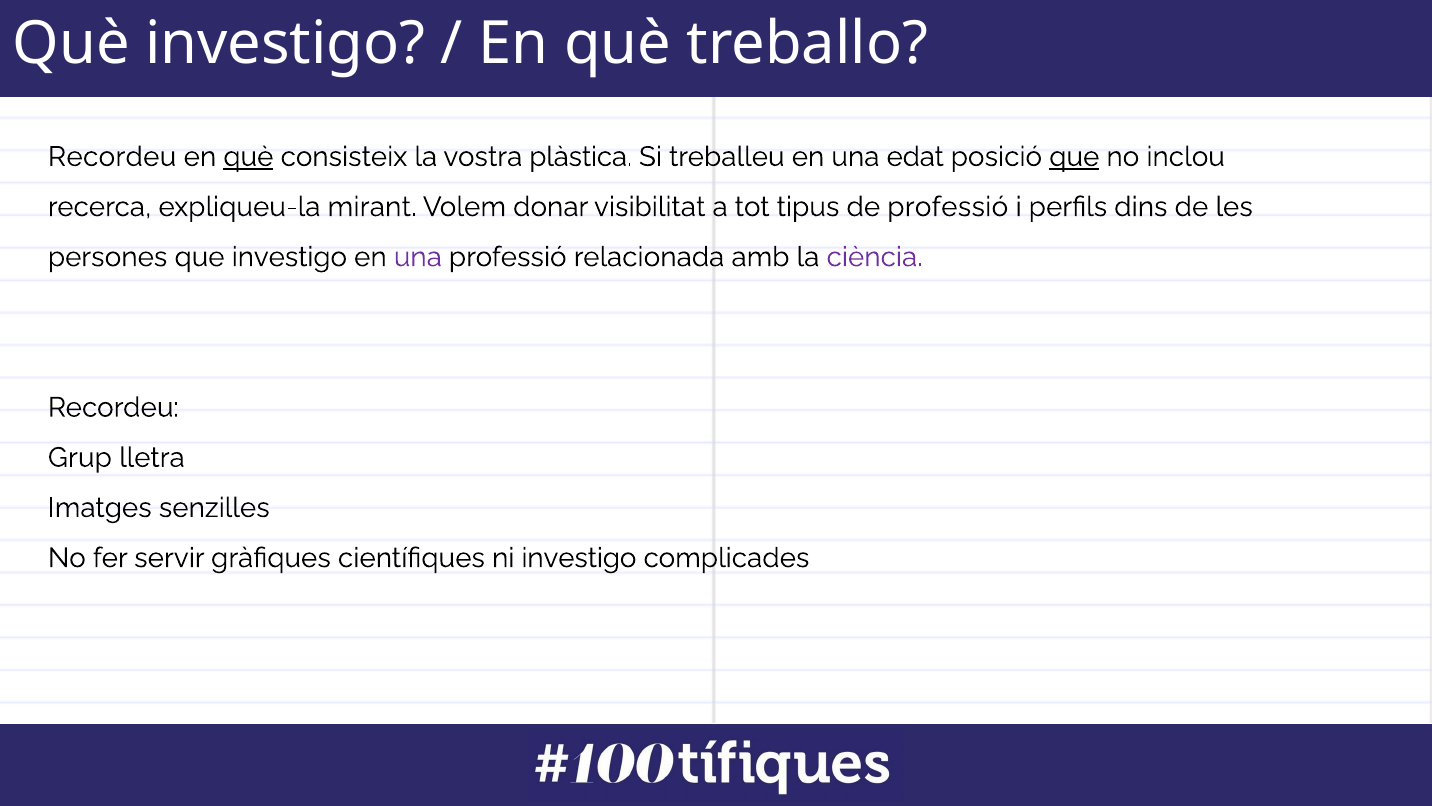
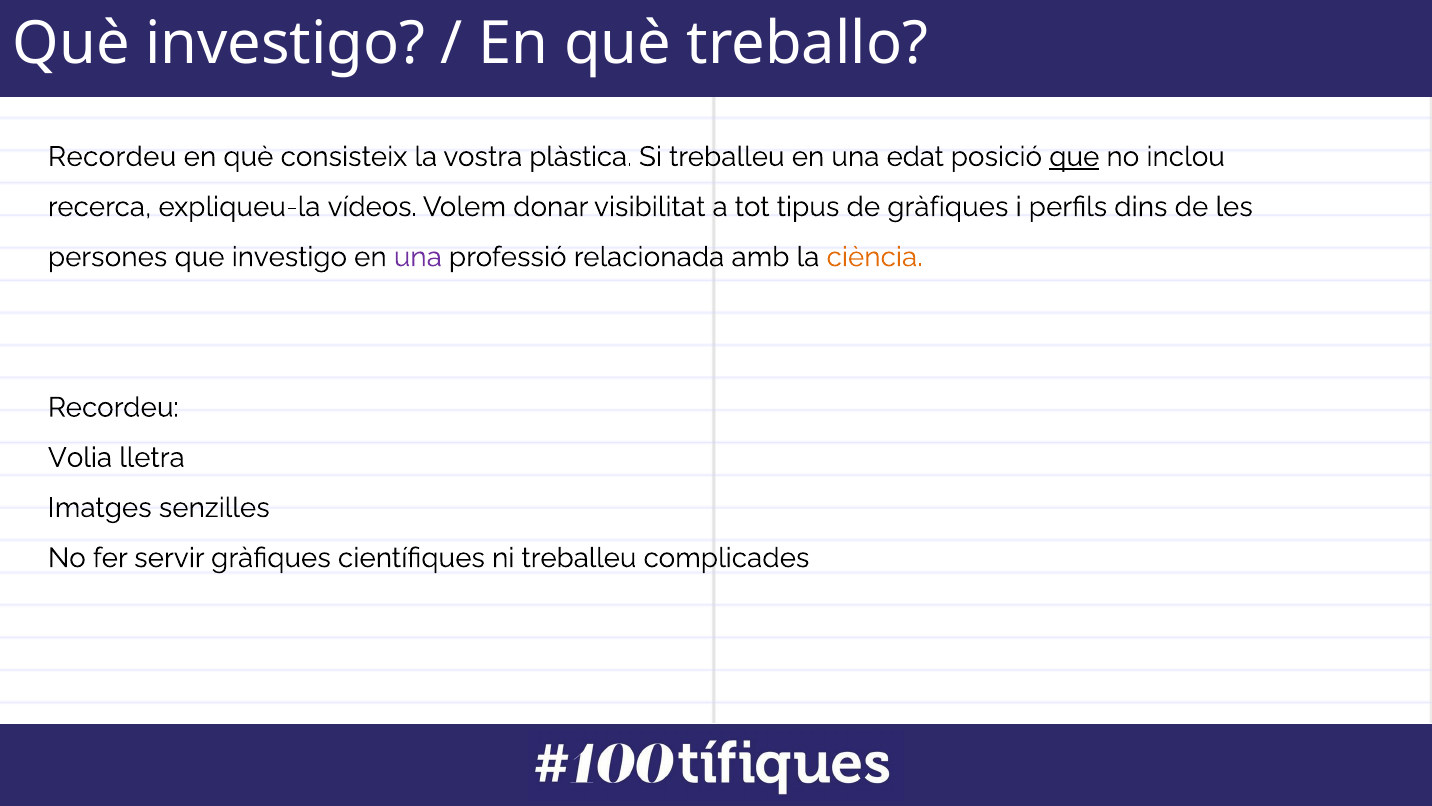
què underline: present -> none (248, 157)
mirant: mirant -> vídeos (372, 207)
de professió: professió -> gràfiques (948, 207)
ciència colour: purple -> orange (874, 257)
Grup: Grup -> Volia (80, 457)
ni investigo: investigo -> treballeu (579, 558)
